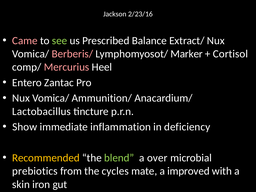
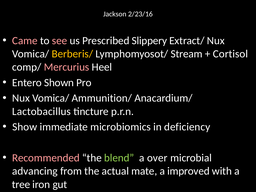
see colour: light green -> pink (60, 41)
Balance: Balance -> Slippery (149, 41)
Berberis/ colour: pink -> yellow (72, 54)
Marker: Marker -> Stream (187, 54)
Zantac: Zantac -> Shown (59, 83)
inflammation: inflammation -> microbiomics (121, 127)
Recommended colour: yellow -> pink (46, 158)
prebiotics: prebiotics -> advancing (35, 171)
cycles: cycles -> actual (115, 171)
skin: skin -> tree (21, 184)
